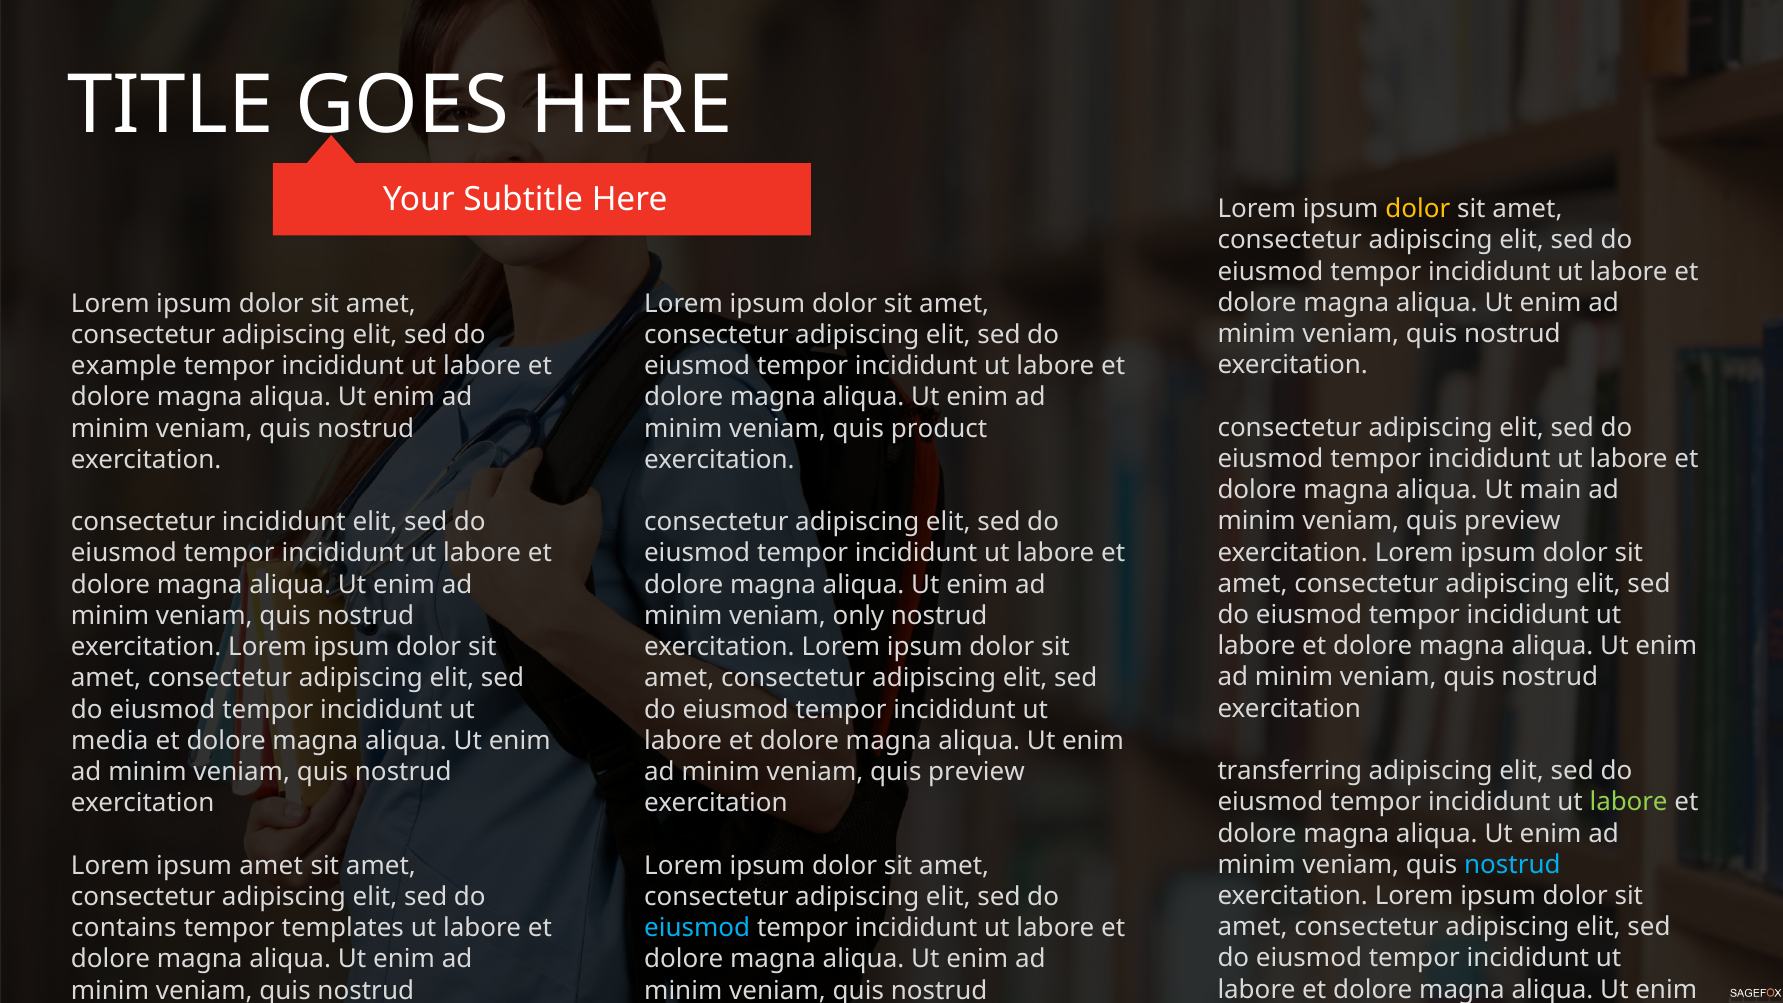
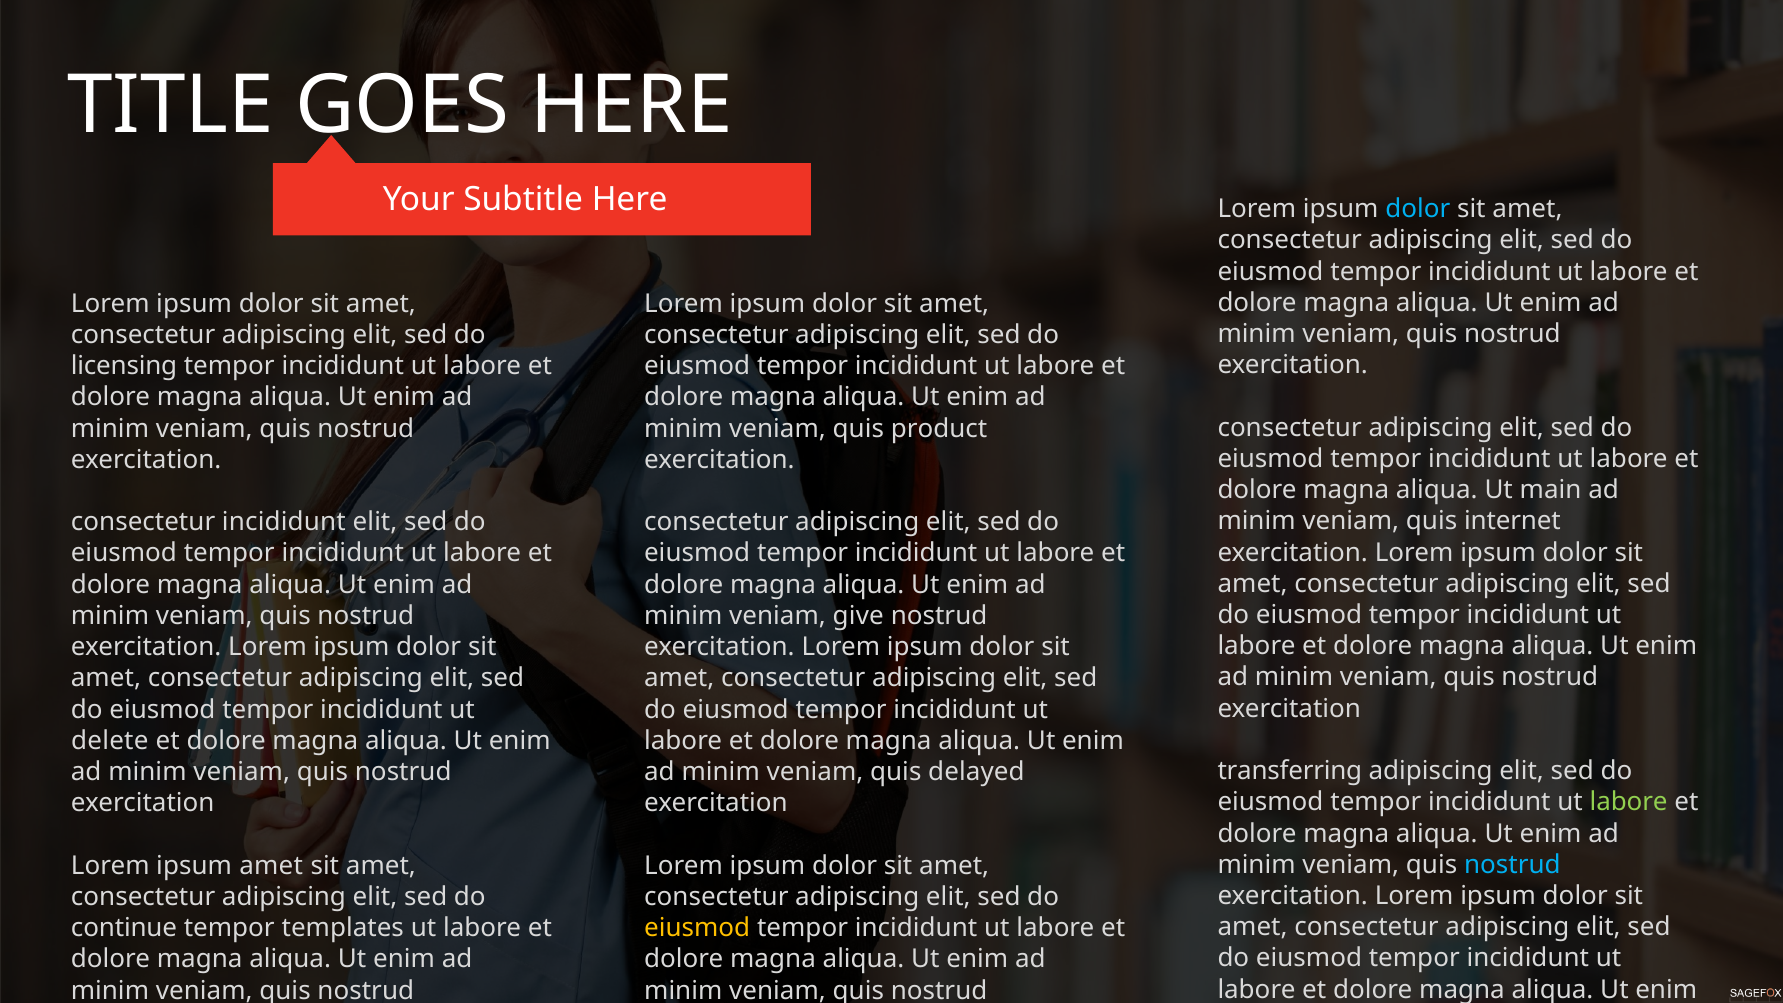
dolor colour: yellow -> light blue (1418, 209)
example: example -> licensing (124, 366)
preview: preview -> internet (1512, 521)
only: only -> give (858, 616)
media: media -> delete (110, 741)
preview: preview -> delayed (976, 772)
contains: contains -> continue (124, 928)
eiusmod colour: light blue -> yellow (697, 928)
